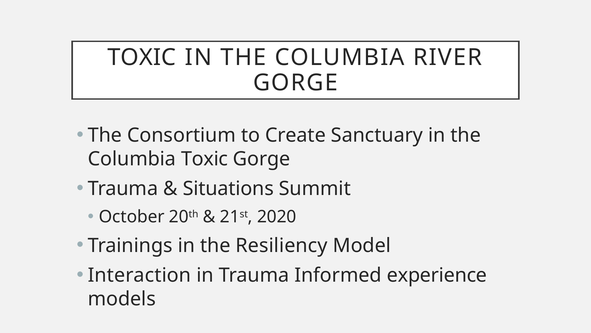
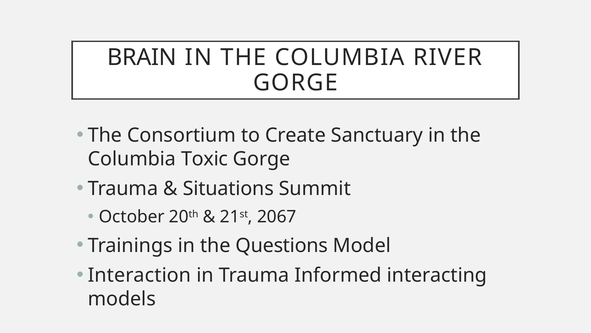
TOXIC: TOXIC -> BRAIN (142, 57)
2020: 2020 -> 2067 (277, 217)
Resiliency: Resiliency -> Questions (282, 245)
experience: experience -> interacting (437, 275)
